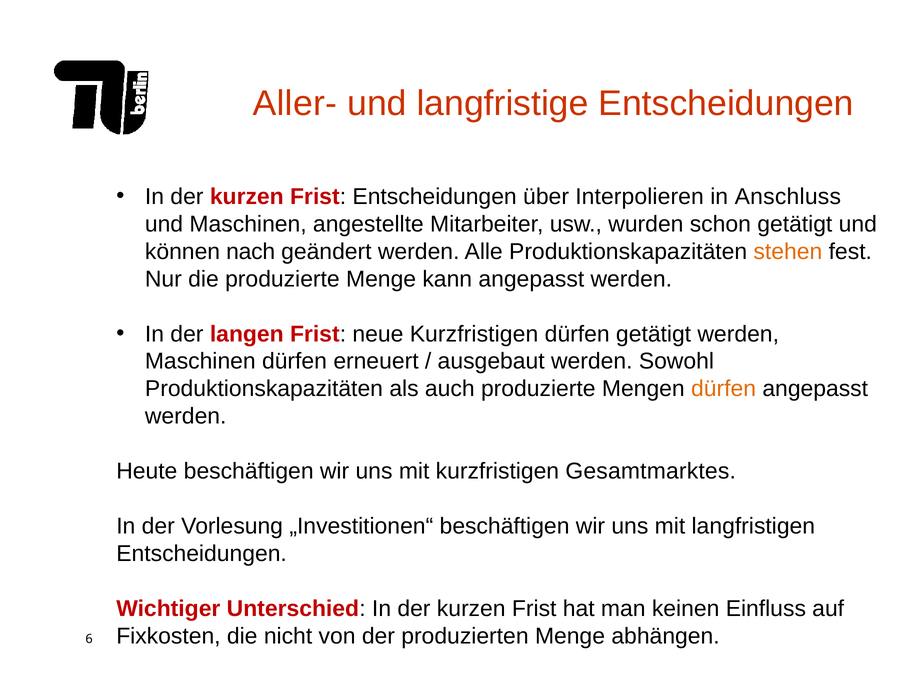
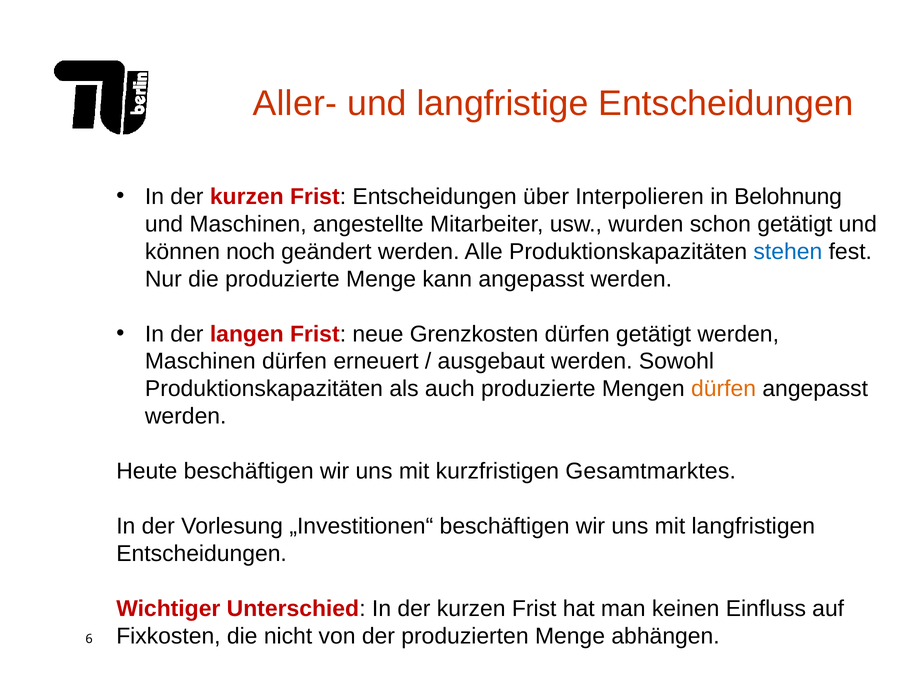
Anschluss: Anschluss -> Belohnung (788, 197)
nach: nach -> noch (251, 252)
stehen colour: orange -> blue (788, 252)
neue Kurzfristigen: Kurzfristigen -> Grenzkosten (474, 334)
